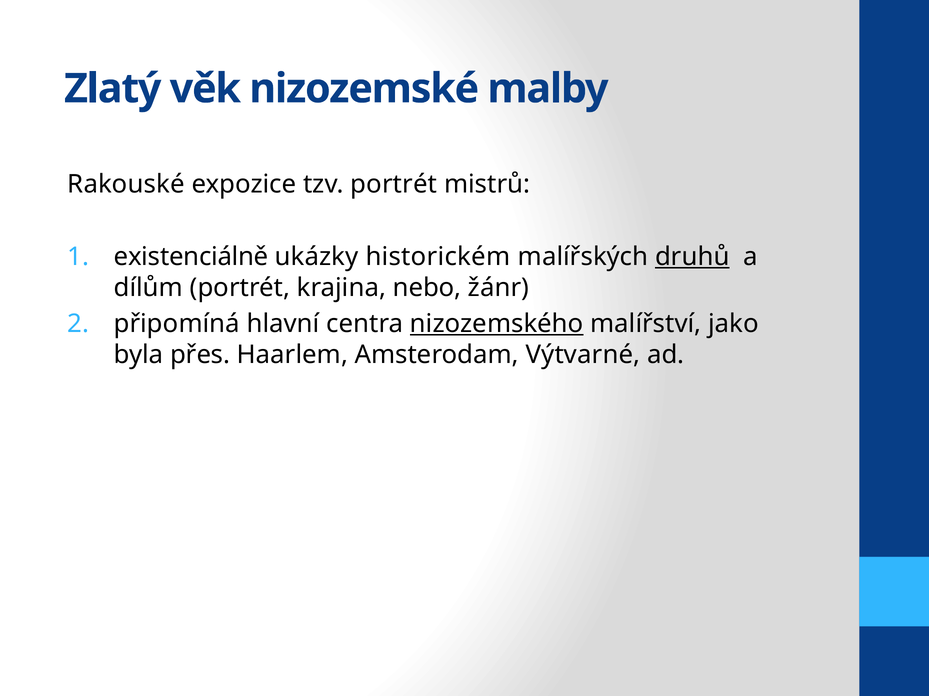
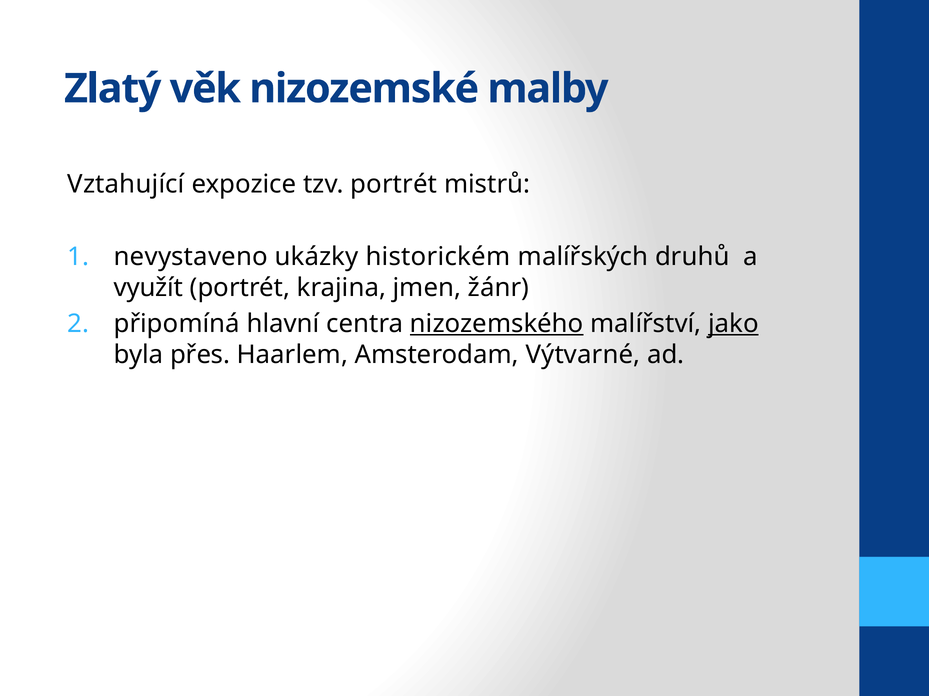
Rakouské: Rakouské -> Vztahující (126, 185)
existenciálně: existenciálně -> nevystaveno (191, 257)
druhů underline: present -> none (692, 257)
dílům: dílům -> využít (149, 288)
nebo: nebo -> jmen (427, 288)
jako underline: none -> present (733, 324)
